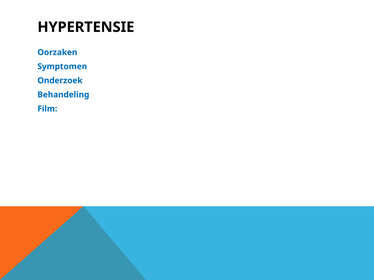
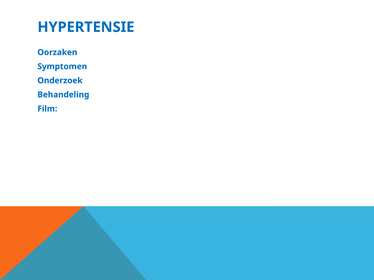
HYPERTENSIE colour: black -> blue (86, 27)
